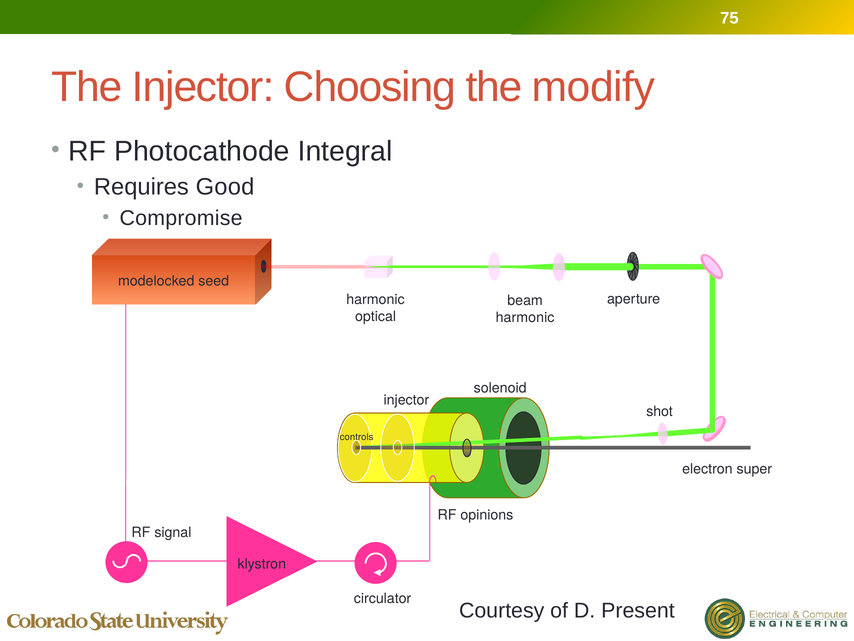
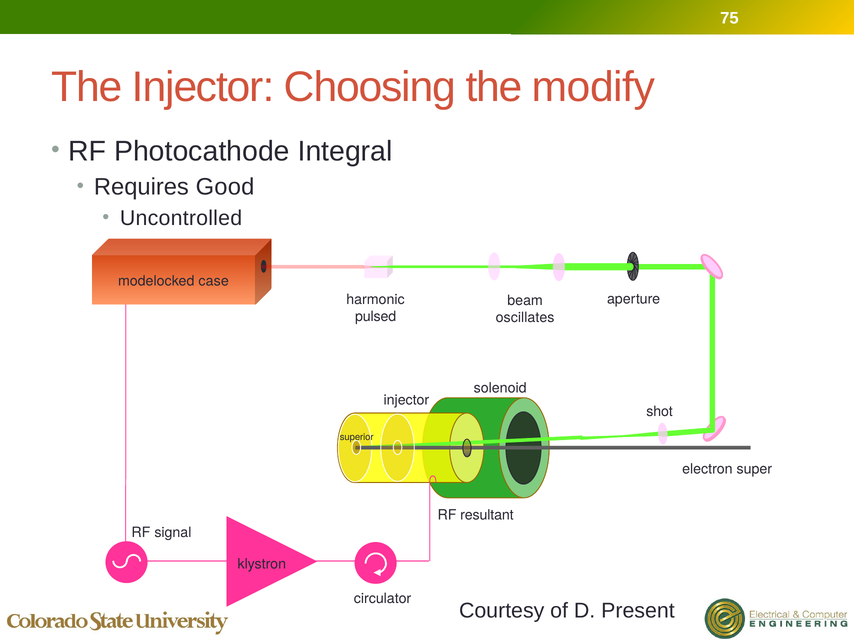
Compromise: Compromise -> Uncontrolled (181, 218)
seed: seed -> case (214, 281)
optical: optical -> pulsed (376, 316)
harmonic: harmonic -> oscillates (525, 317)
controls: controls -> superior (357, 437)
opinions: opinions -> resultant (487, 515)
